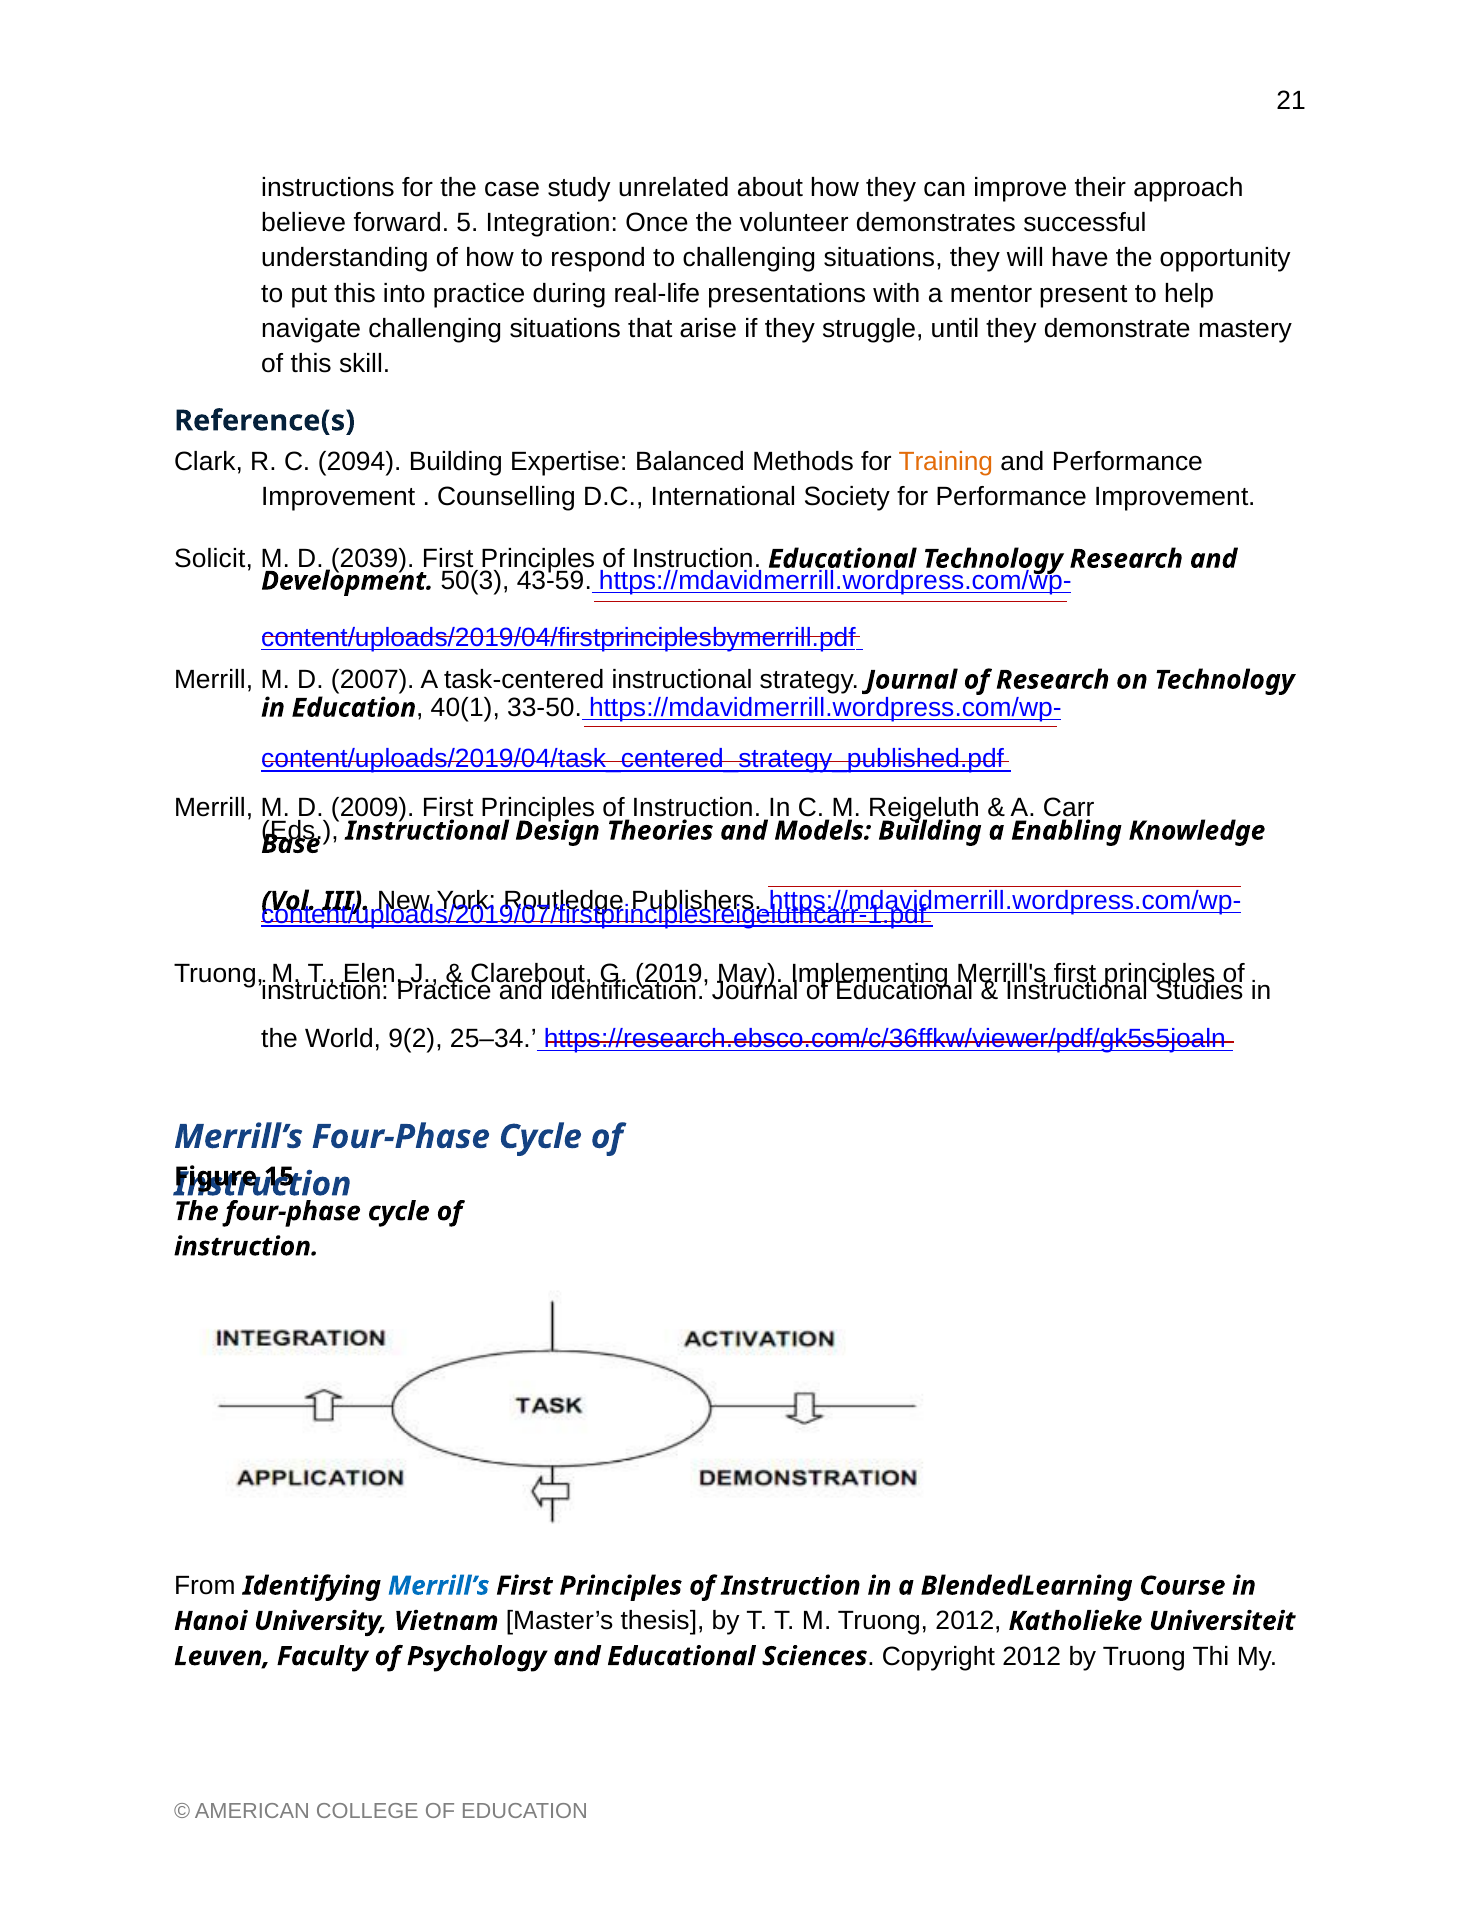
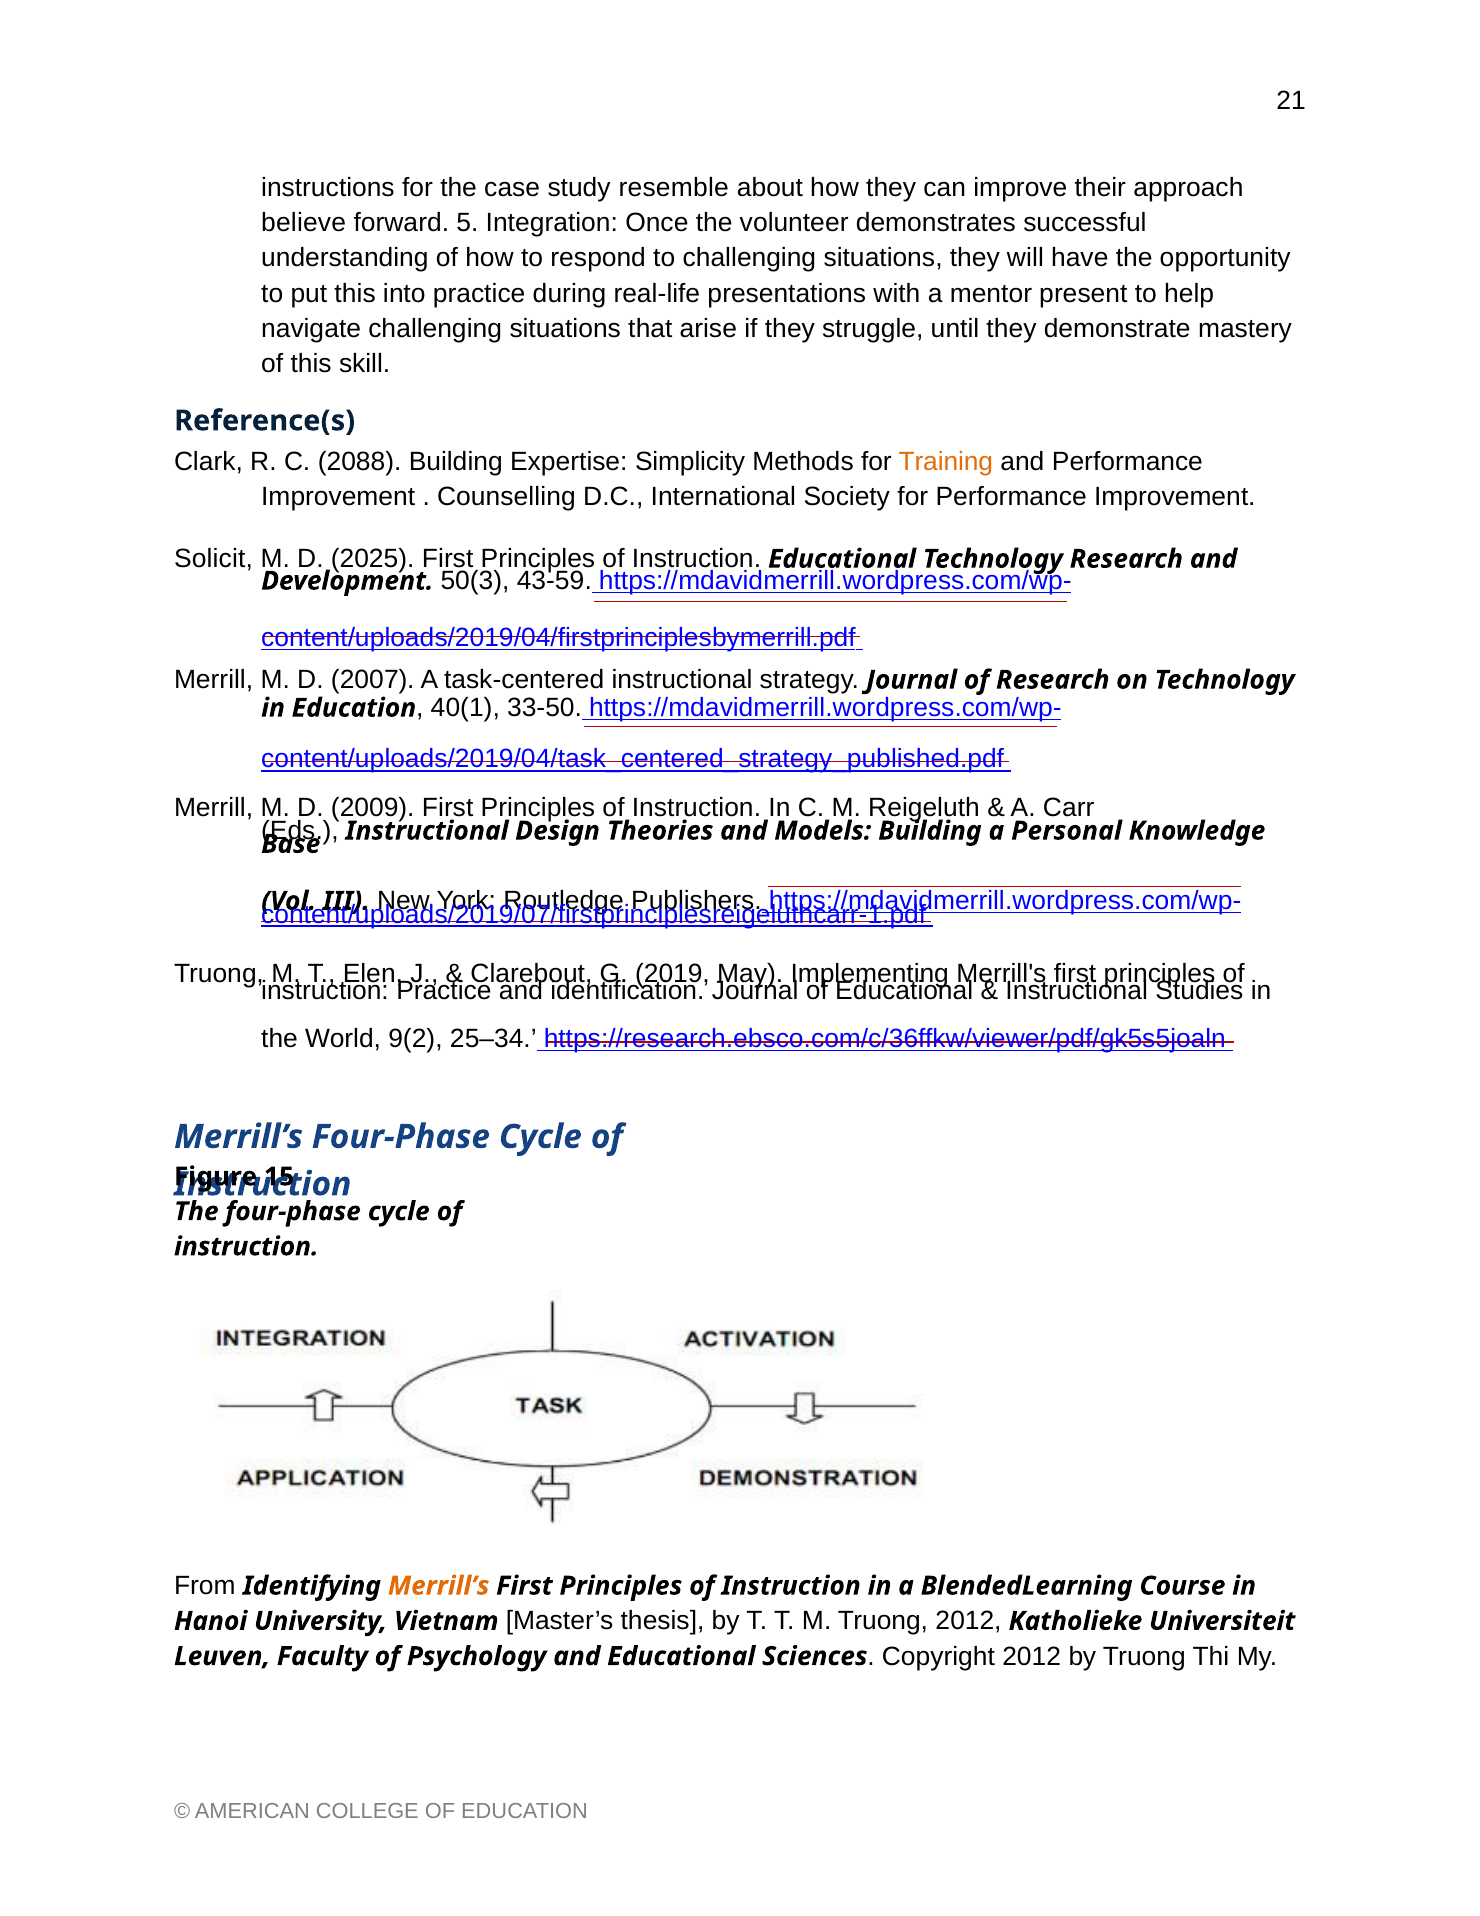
unrelated: unrelated -> resemble (674, 188)
2094: 2094 -> 2088 (360, 461)
Balanced: Balanced -> Simplicity (690, 461)
2039: 2039 -> 2025 (373, 559)
Enabling: Enabling -> Personal (1067, 831)
Merrill’s colour: blue -> orange (439, 1585)
